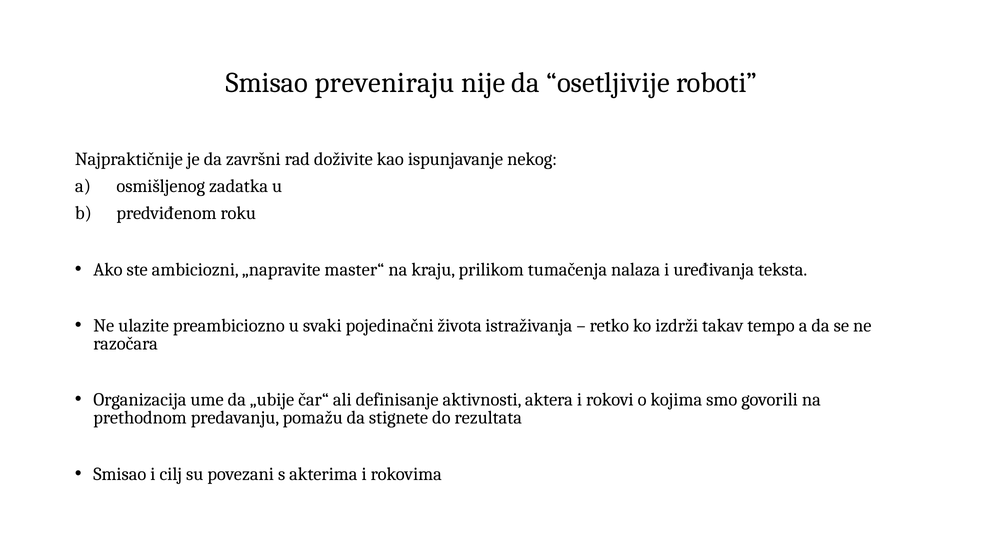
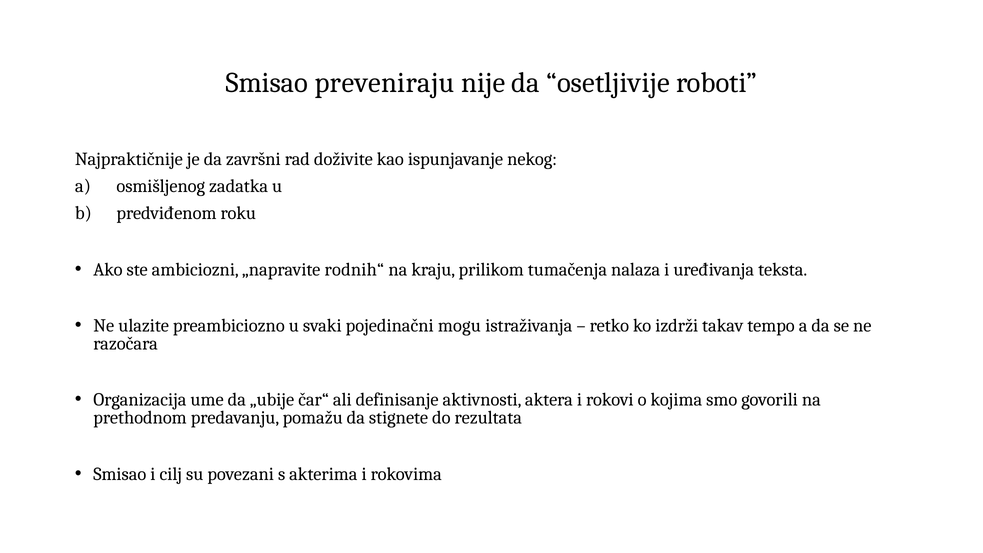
master“: master“ -> rodnih“ (354, 270)
života: života -> mogu (459, 326)
